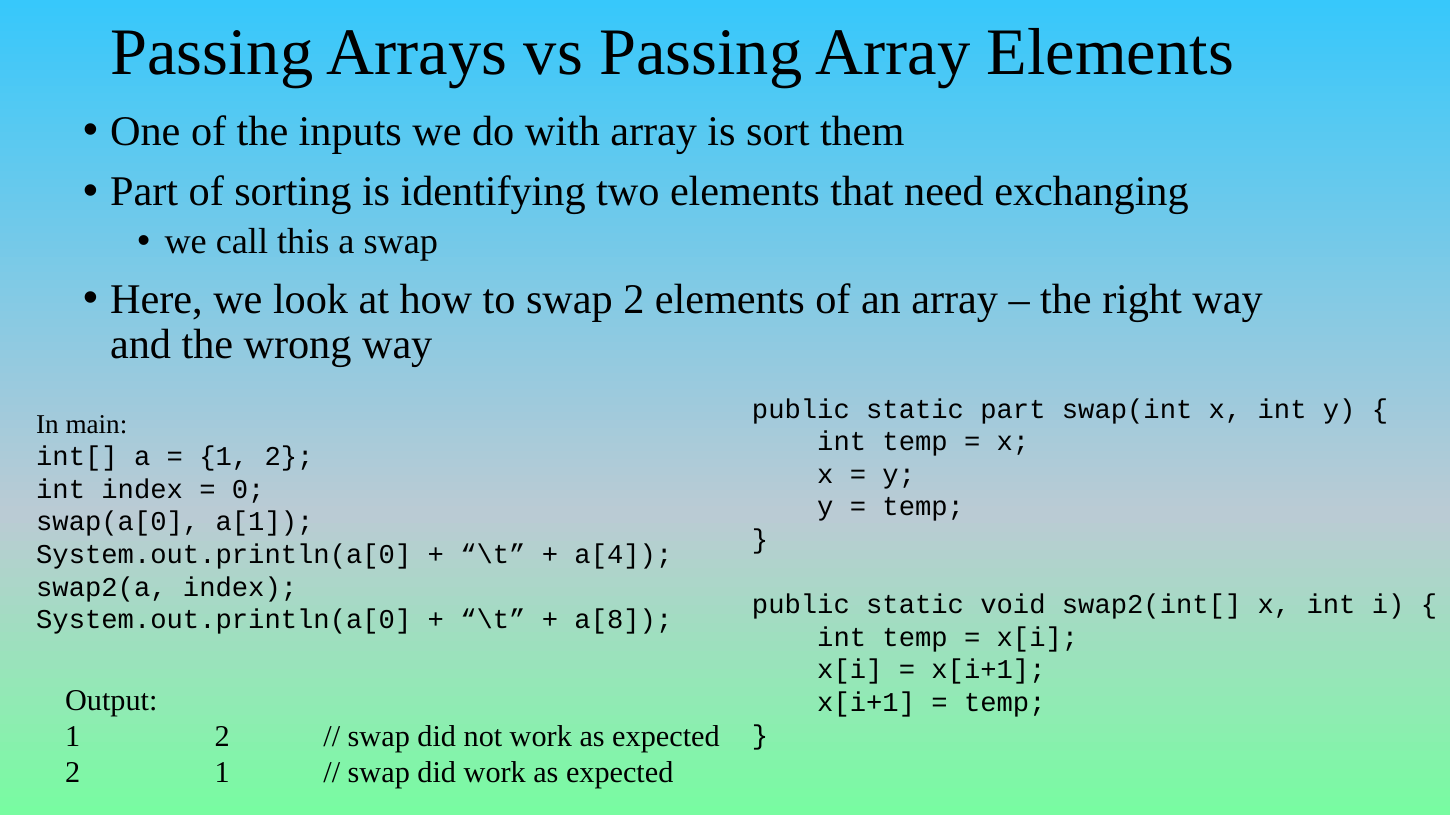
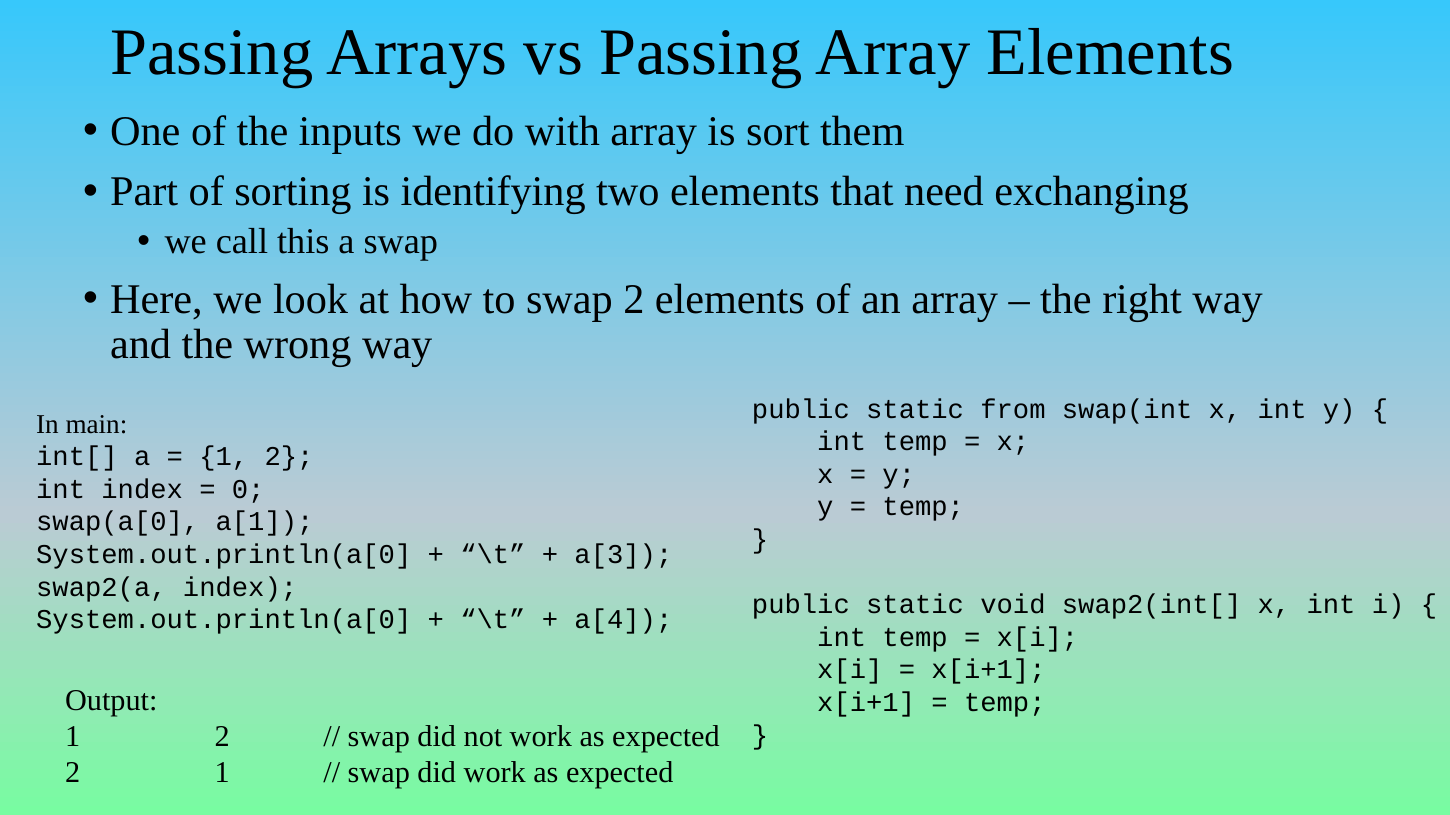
static part: part -> from (1013, 409)
a[4: a[4 -> a[3 (623, 555)
a[8: a[8 -> a[4 (623, 620)
